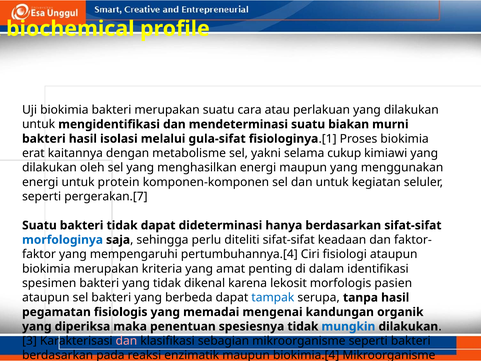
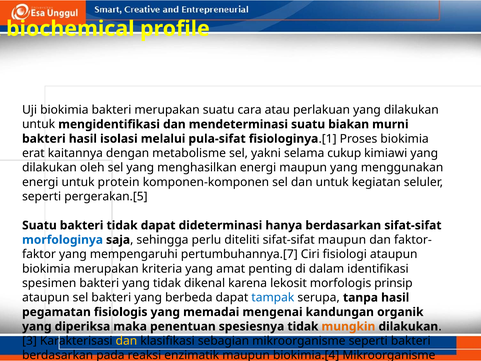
gula-sifat: gula-sifat -> pula-sifat (217, 139)
pergerakan.[7: pergerakan.[7 -> pergerakan.[5 (106, 196)
sifat-sifat keadaan: keadaan -> maupun (342, 240)
pertumbuhannya.[4: pertumbuhannya.[4 -> pertumbuhannya.[7 (239, 254)
pasien: pasien -> prinsip (393, 283)
mungkin colour: blue -> orange (348, 326)
dan colour: pink -> yellow (126, 341)
